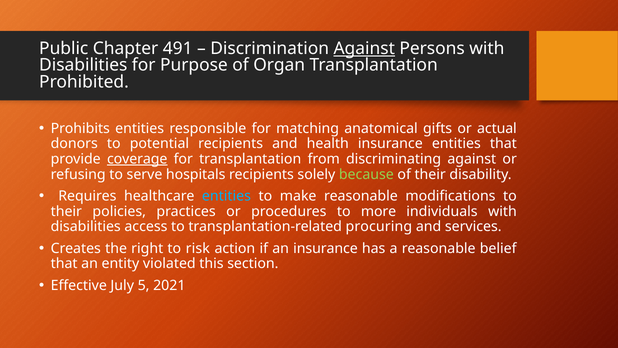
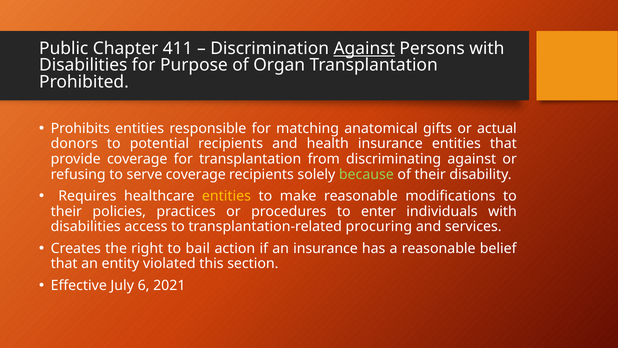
491: 491 -> 411 (178, 48)
coverage underline: present -> none (137, 159)
serve hospitals: hospitals -> coverage (196, 174)
entities colour: light blue -> yellow (226, 196)
more: more -> enter (379, 211)
risk: risk -> bail (198, 248)
5: 5 -> 6 (144, 285)
